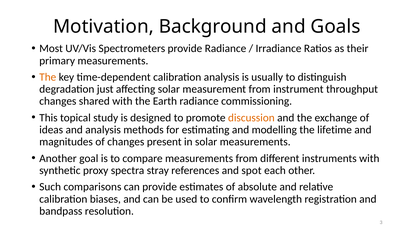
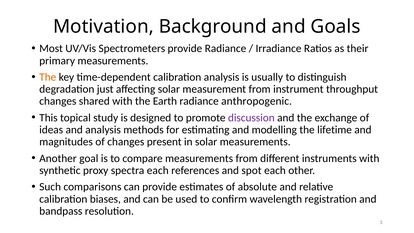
commissioning: commissioning -> anthropogenic (257, 101)
discussion colour: orange -> purple (251, 118)
spectra stray: stray -> each (158, 170)
